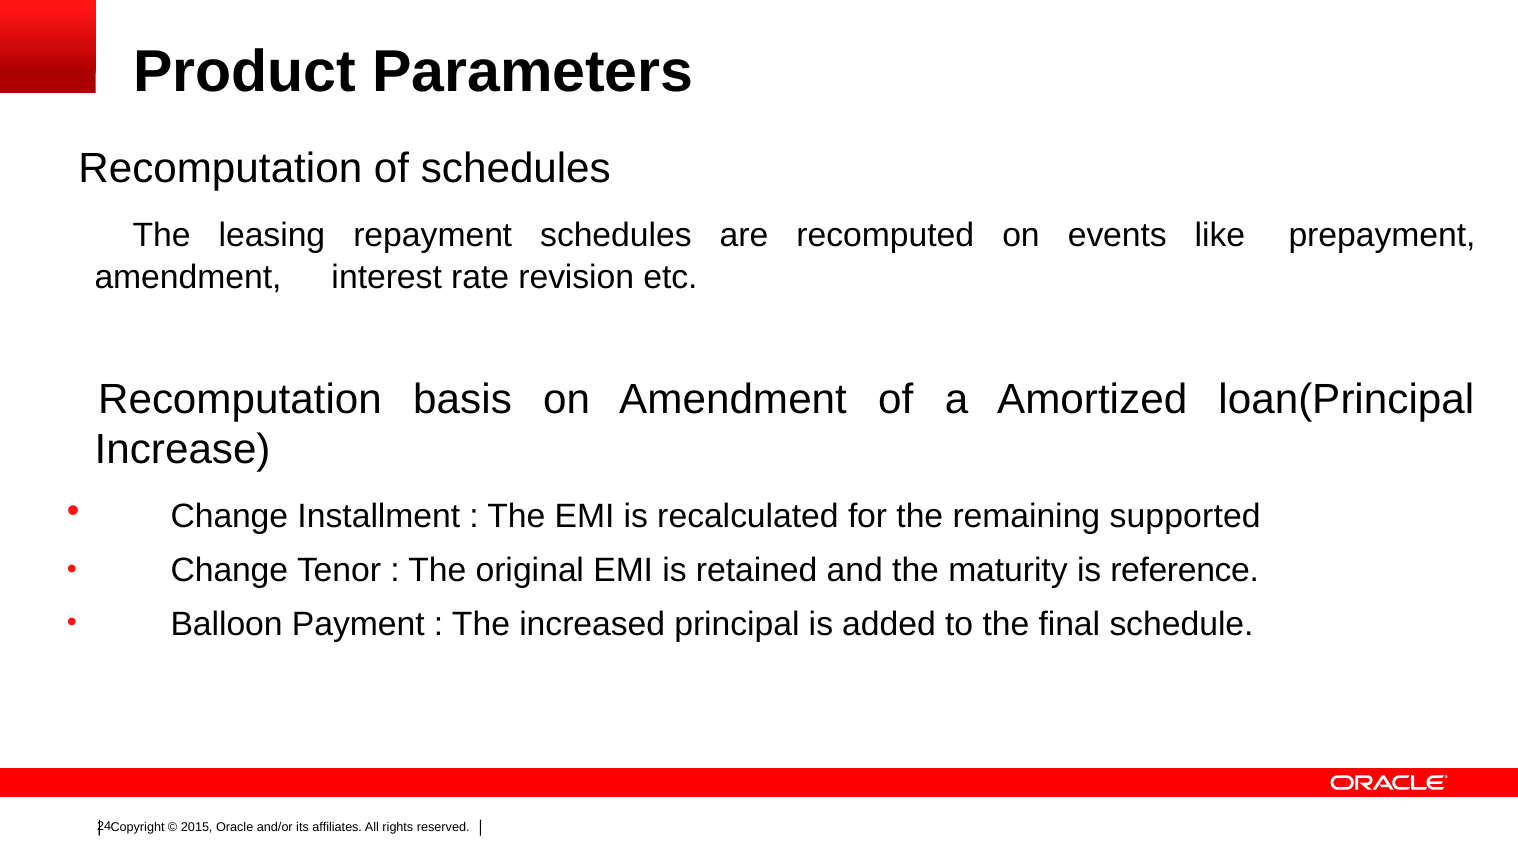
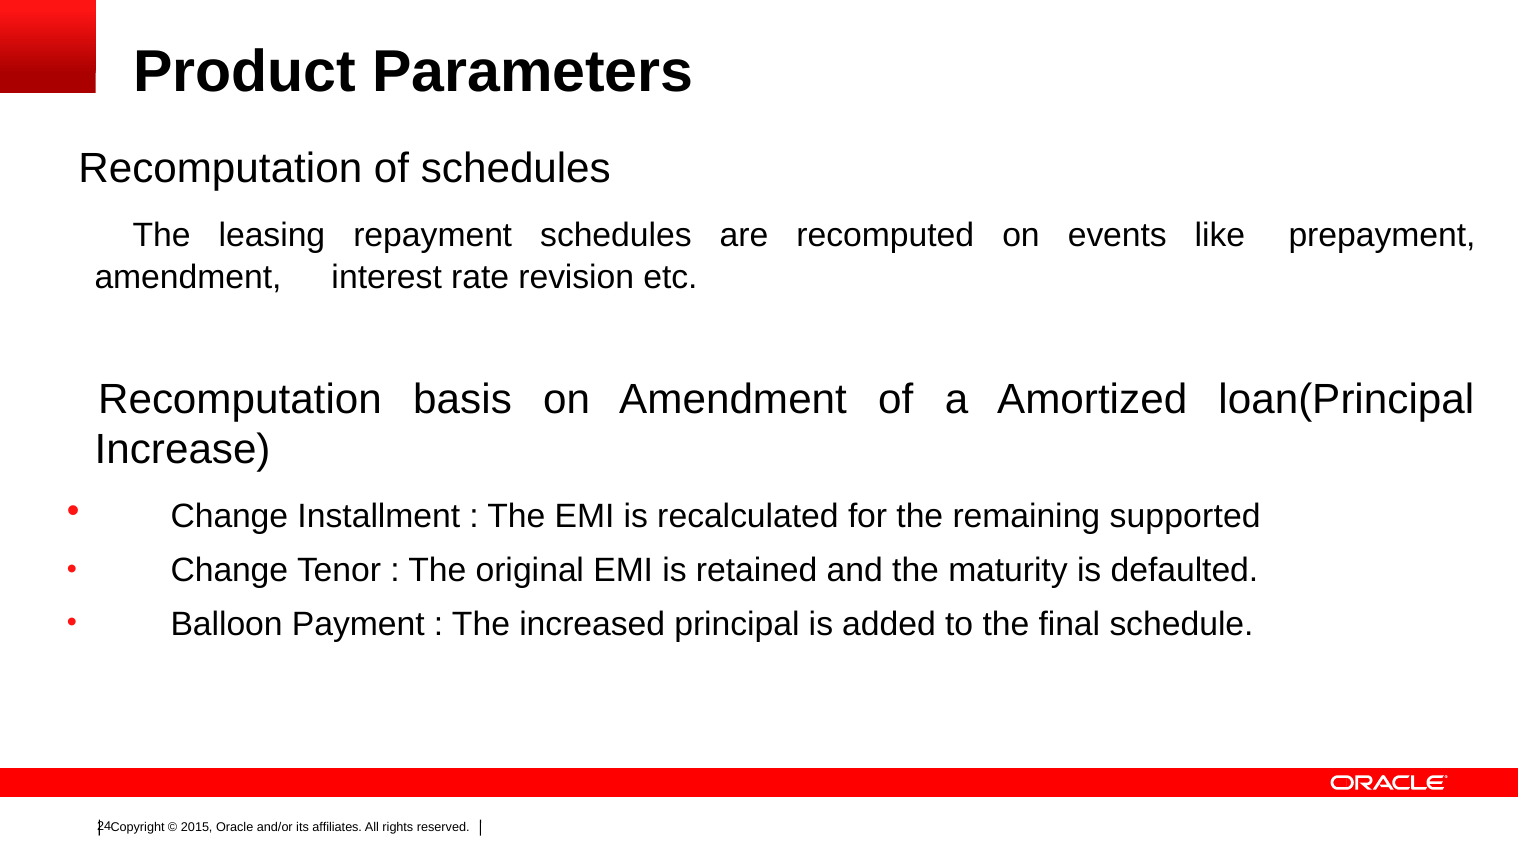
reference: reference -> defaulted (1184, 571)
